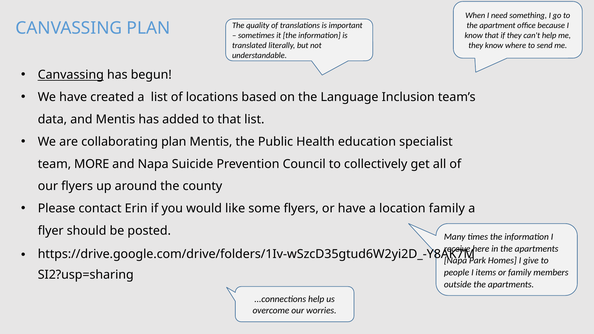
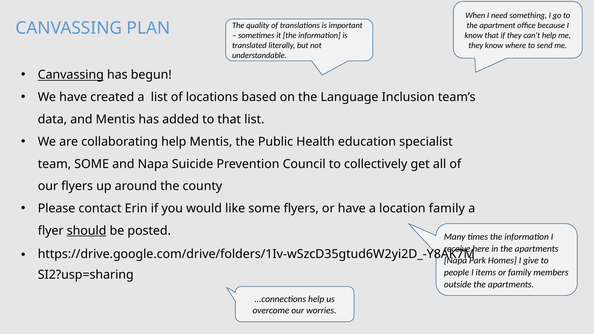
collaborating plan: plan -> help (174, 142)
team MORE: MORE -> SOME (92, 164)
should underline: none -> present (87, 231)
